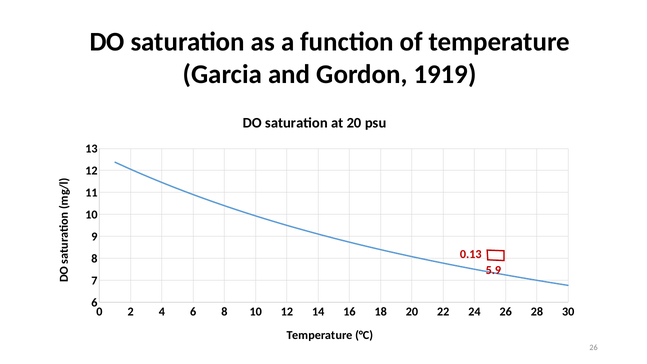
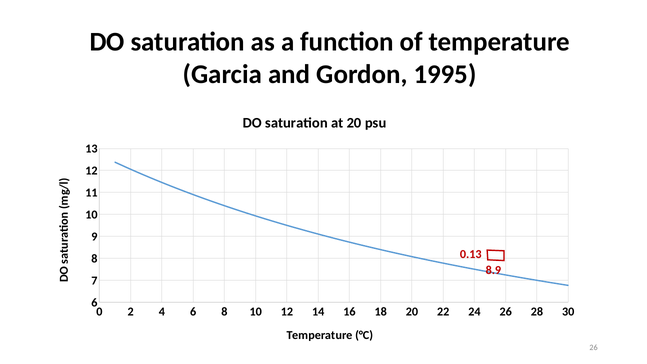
1919: 1919 -> 1995 (445, 74)
5.9: 5.9 -> 8.9 (493, 270)
